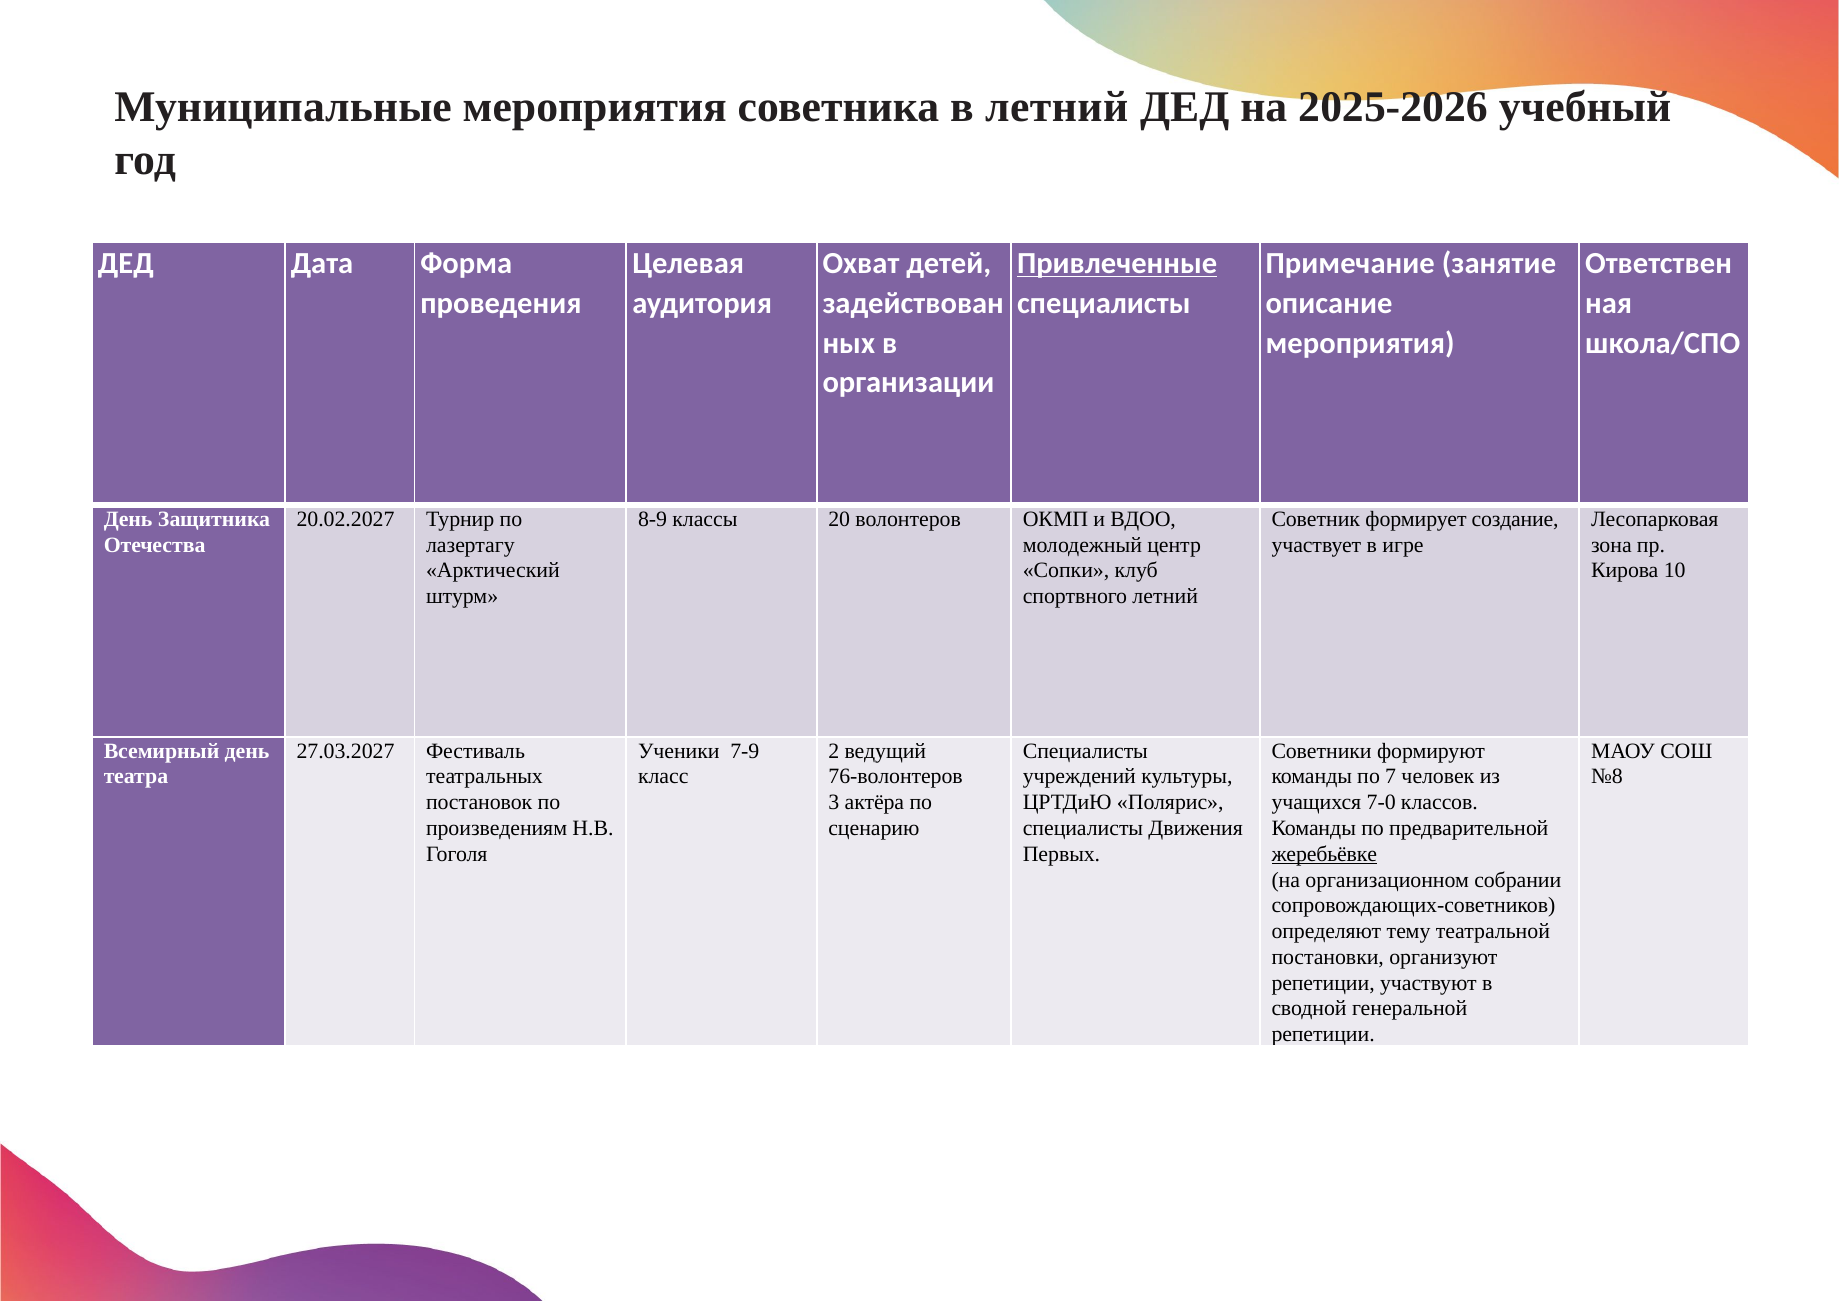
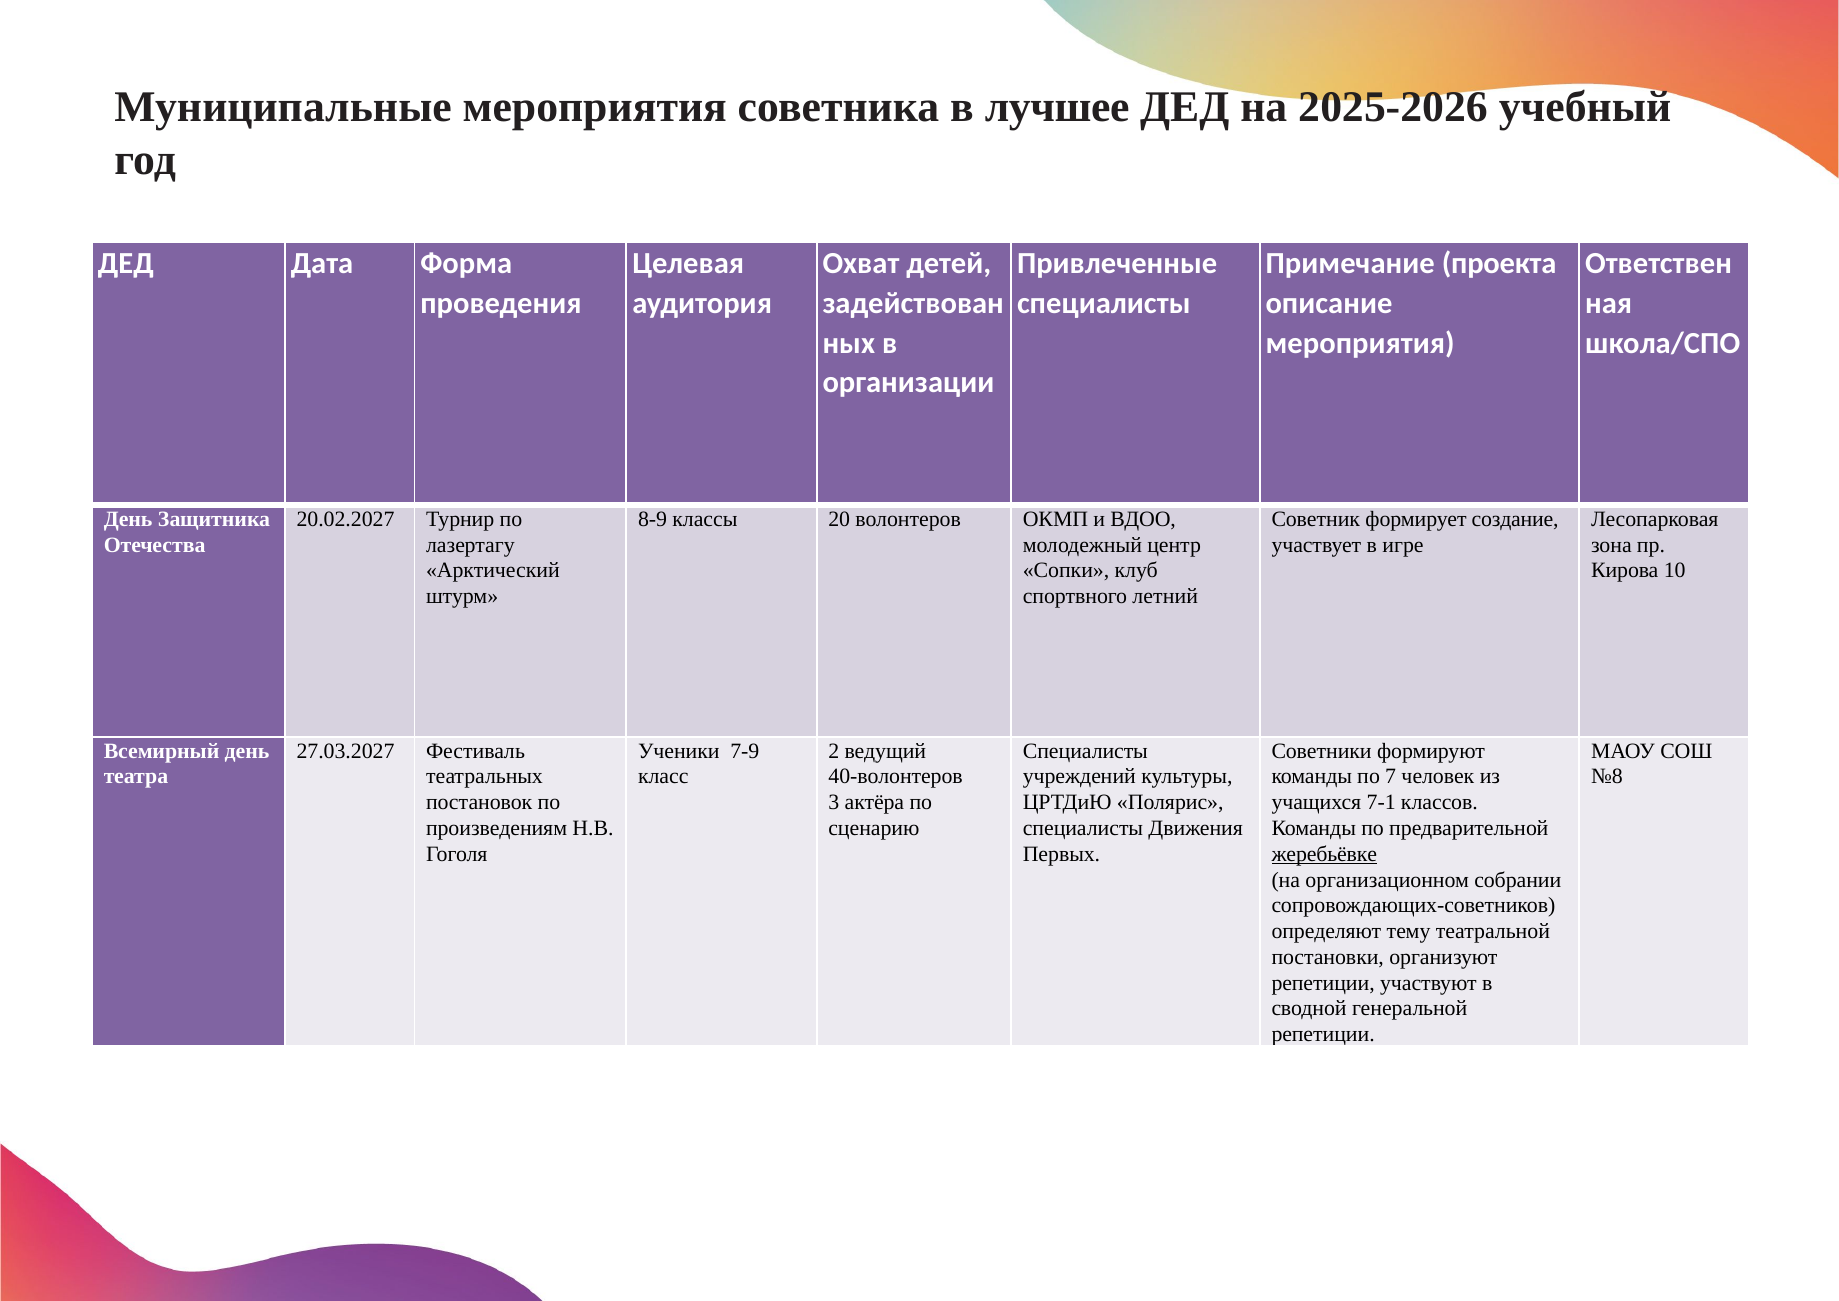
в летний: летний -> лучшее (1057, 107)
Привлеченные underline: present -> none (1117, 263)
занятие: занятие -> проекта (1499, 263)
76-волонтеров: 76-волонтеров -> 40-волонтеров (896, 777)
7-0: 7-0 -> 7-1 (1381, 802)
